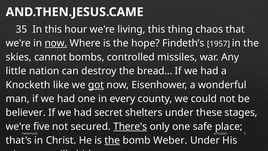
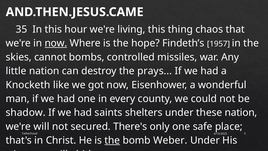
bread: bread -> prays (155, 71)
got underline: present -> none (96, 85)
believer: believer -> shadow (26, 112)
secret: secret -> saints (108, 112)
these stages: stages -> nation (241, 112)
we're five: five -> will (41, 126)
There's underline: present -> none (130, 126)
